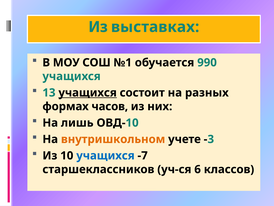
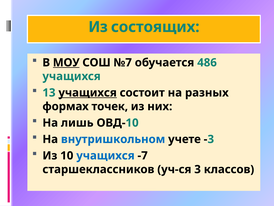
выставках: выставках -> состоящих (155, 27)
МОУ underline: none -> present (66, 62)
№1: №1 -> №7 (123, 62)
990: 990 -> 486 (207, 62)
часов: часов -> точек (110, 106)
внутришкольном colour: orange -> blue (113, 139)
6: 6 -> 3 (198, 169)
